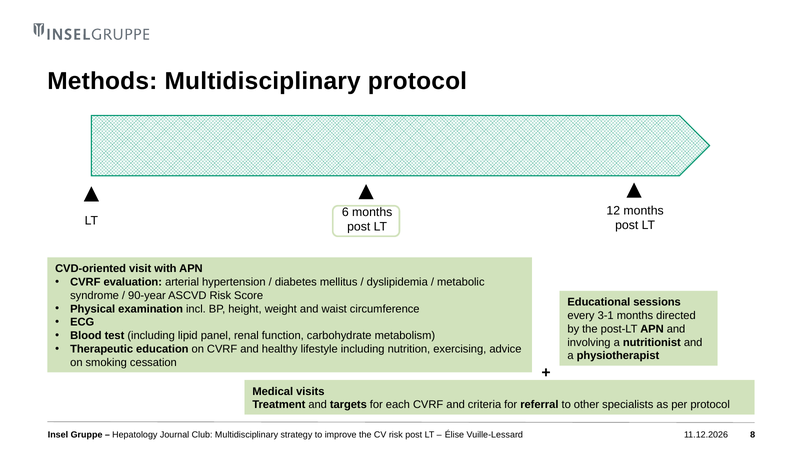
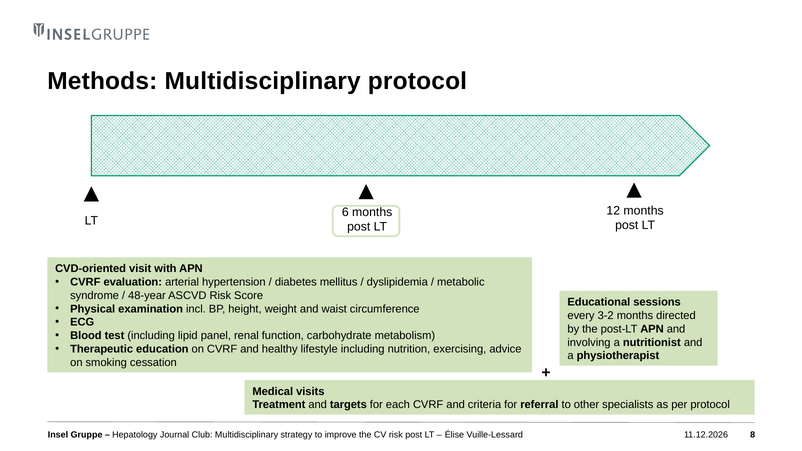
90-year: 90-year -> 48-year (147, 296)
3-1: 3-1 -> 3-2 (606, 316)
